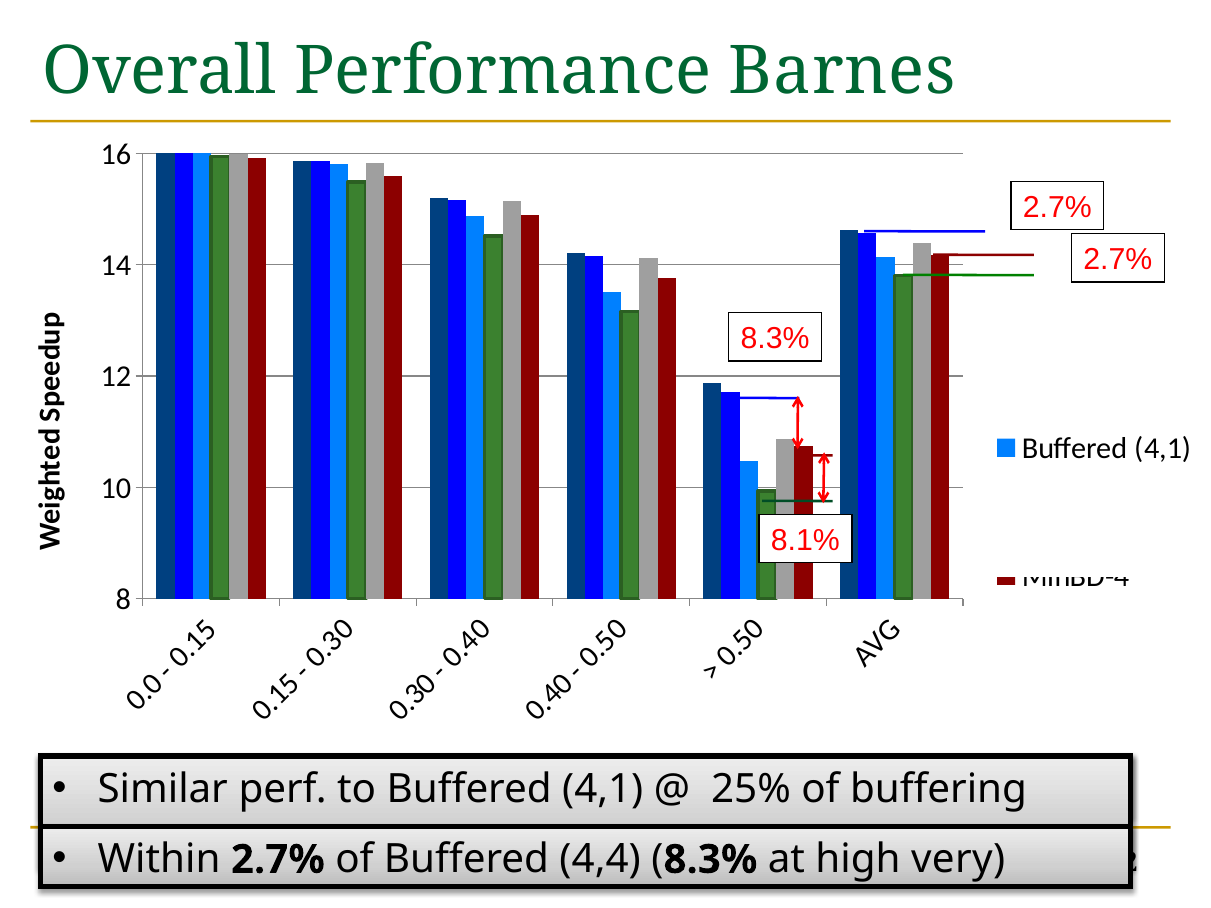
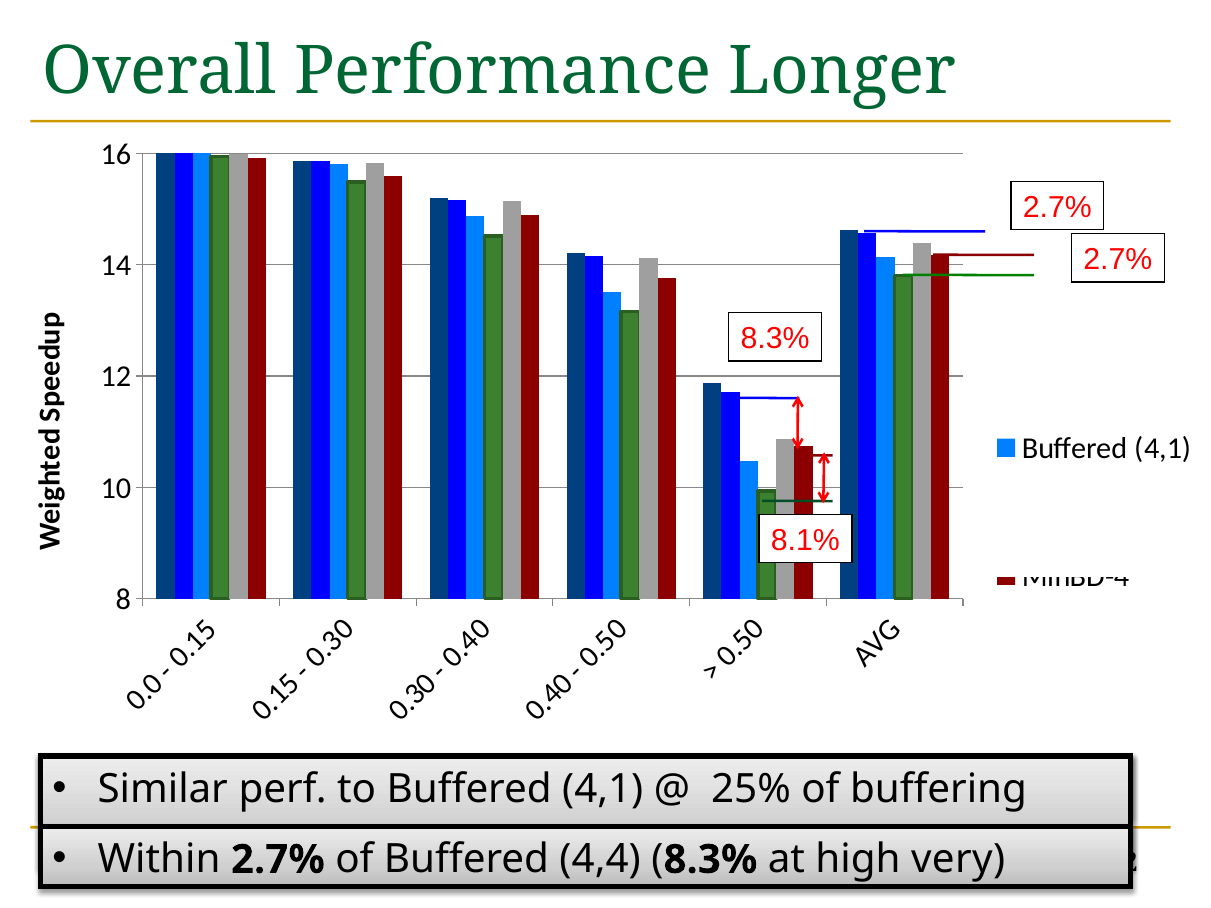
Barnes: Barnes -> Longer (843, 71)
